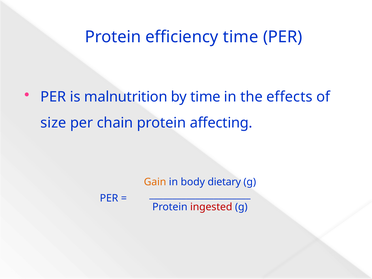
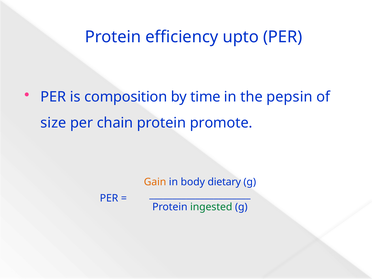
efficiency time: time -> upto (241, 37)
malnutrition: malnutrition -> composition (126, 97)
effects: effects -> pepsin (289, 97)
affecting: affecting -> promote (221, 123)
ingested colour: red -> green (211, 207)
